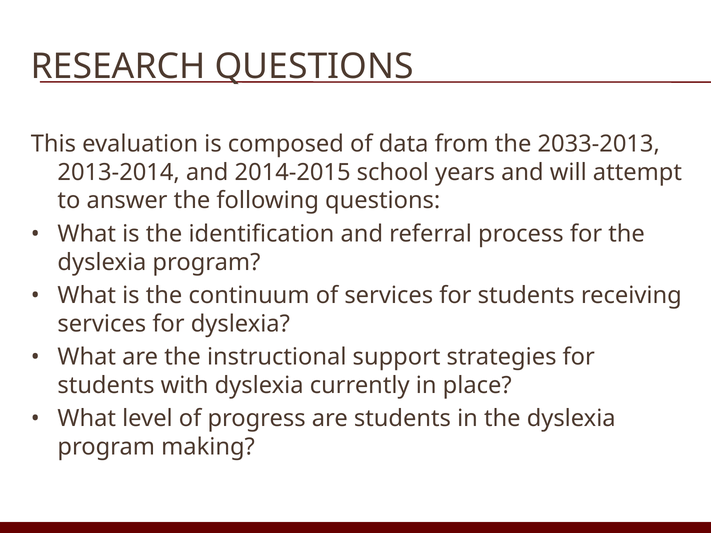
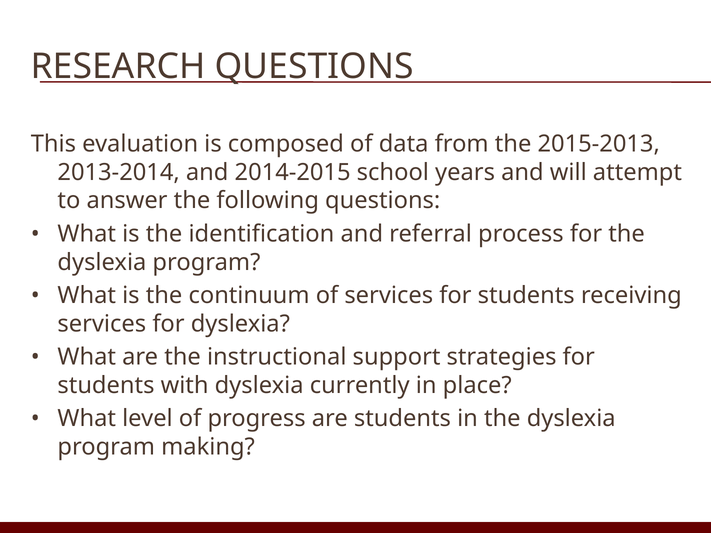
2033-2013: 2033-2013 -> 2015-2013 (599, 144)
